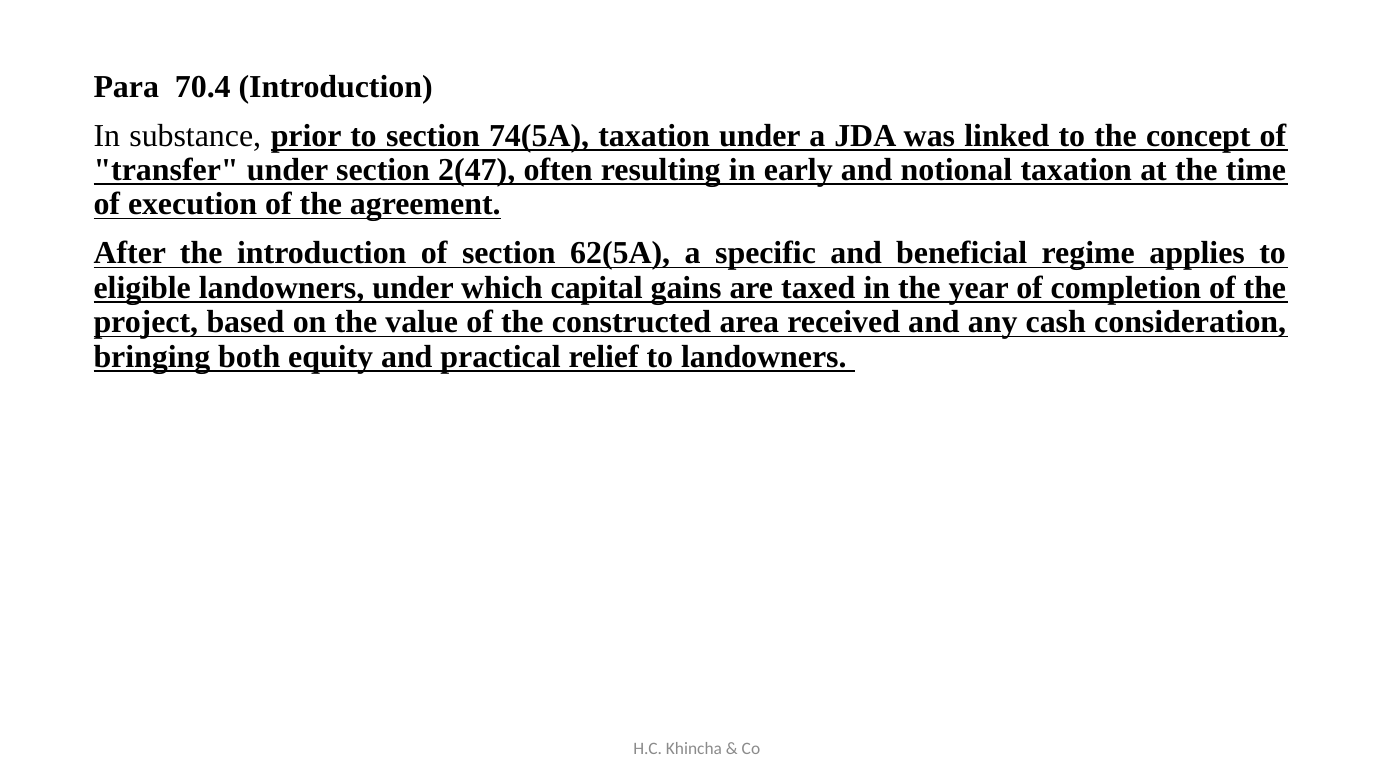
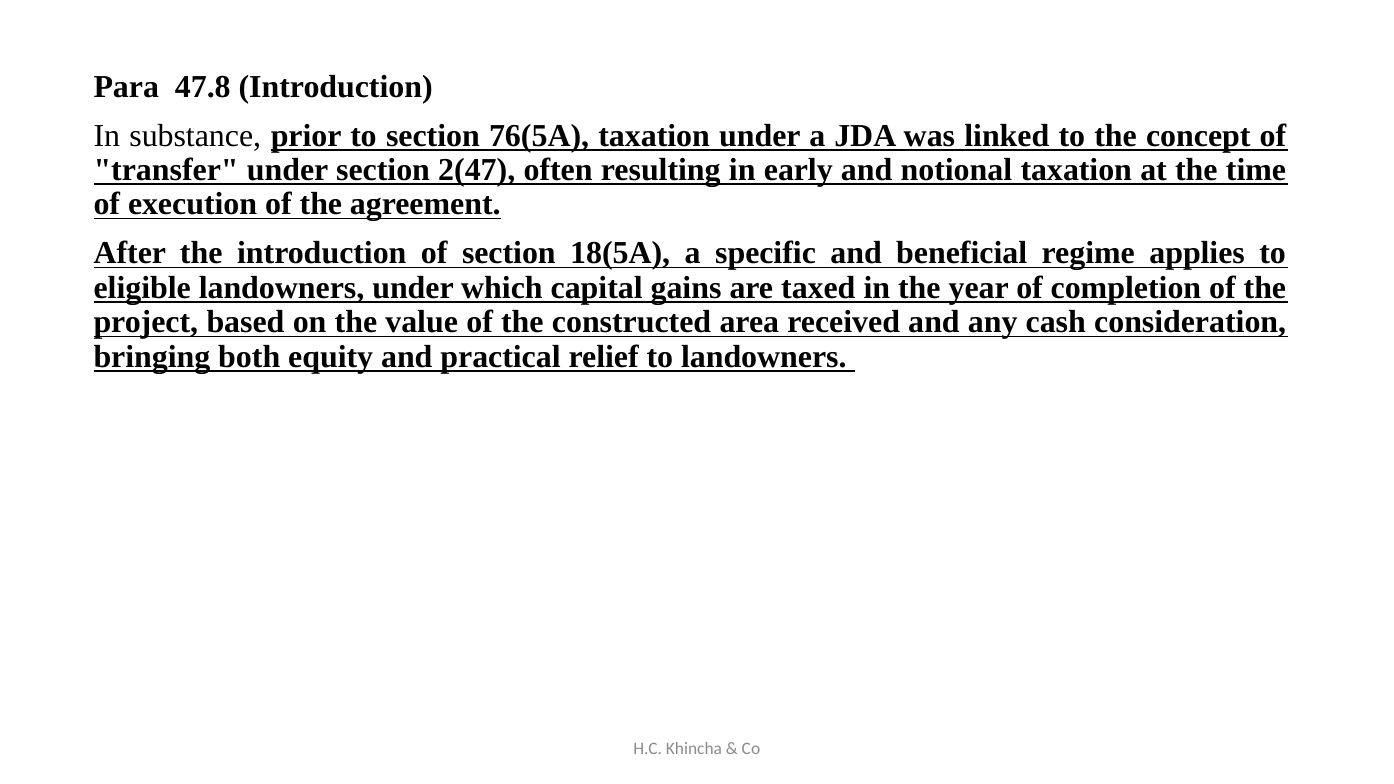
70.4: 70.4 -> 47.8 (203, 87)
74(5A: 74(5A -> 76(5A (539, 135)
62(5A: 62(5A -> 18(5A (620, 253)
